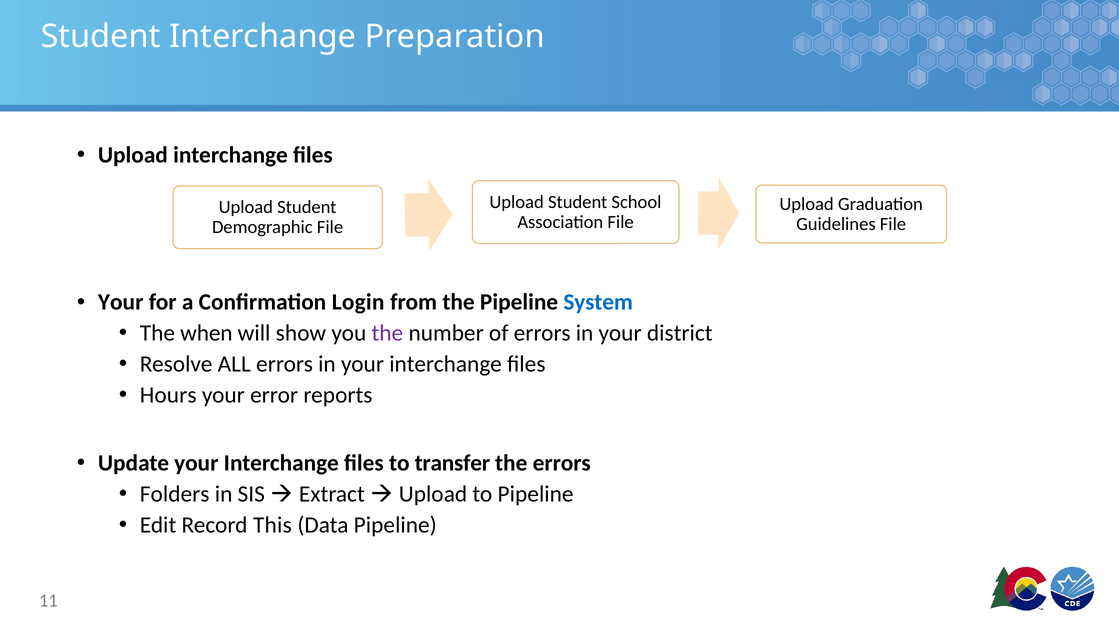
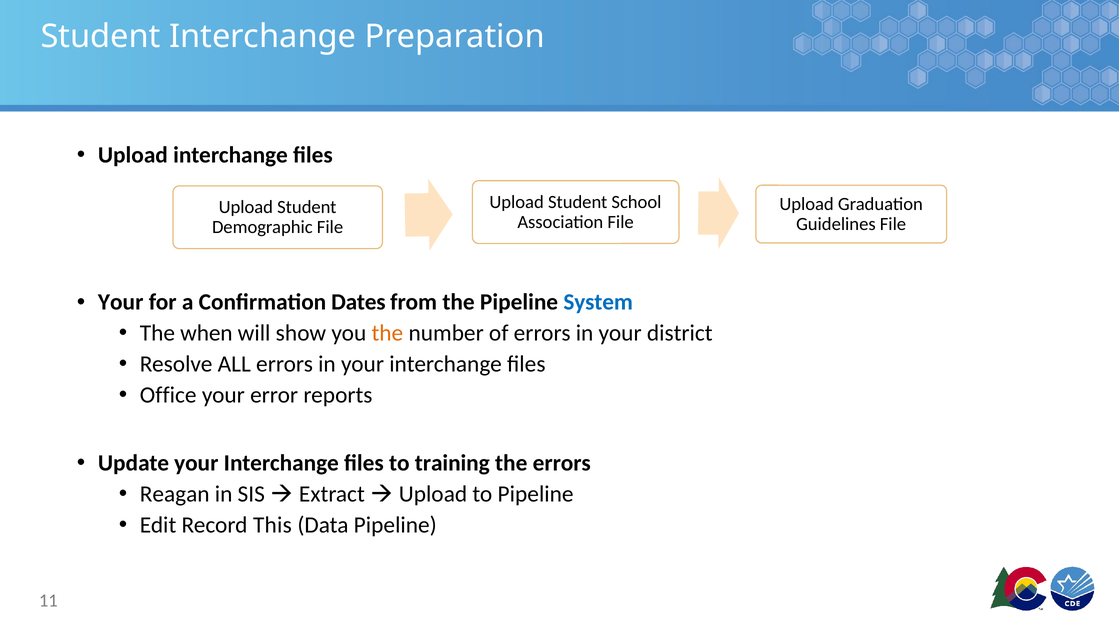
Login: Login -> Dates (358, 302)
the colour: purple -> orange (387, 333)
Hours: Hours -> Office (168, 395)
transfer: transfer -> training (452, 463)
Folders: Folders -> Reagan (175, 494)
